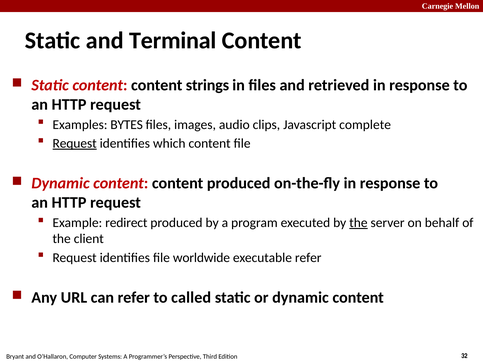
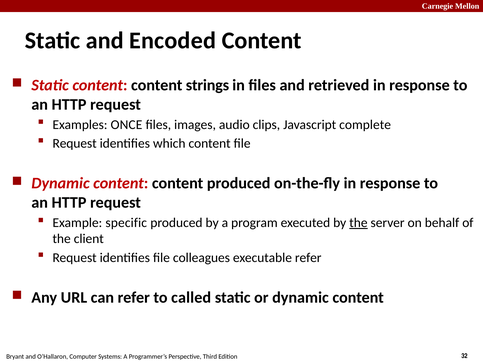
Terminal: Terminal -> Encoded (173, 41)
BYTES: BYTES -> ONCE (126, 125)
Request underline: present -> none (75, 143)
redirect: redirect -> specific (126, 223)
worldwide: worldwide -> colleagues (201, 258)
